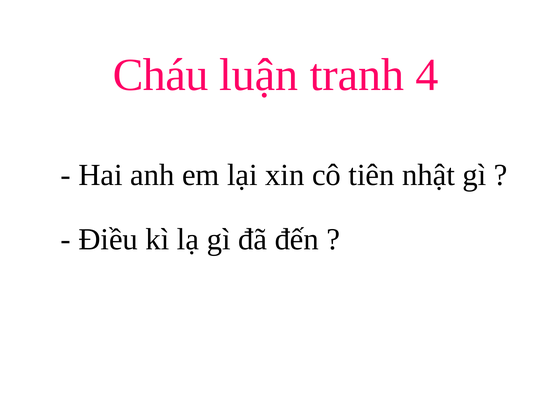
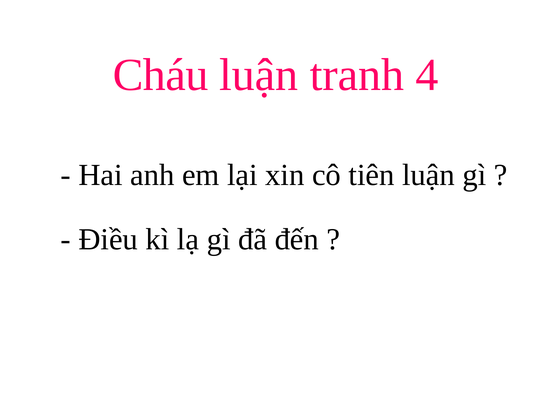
tiên nhật: nhật -> luận (428, 175)
